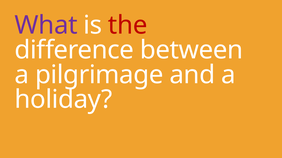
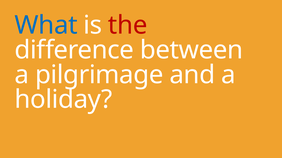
What colour: purple -> blue (46, 25)
